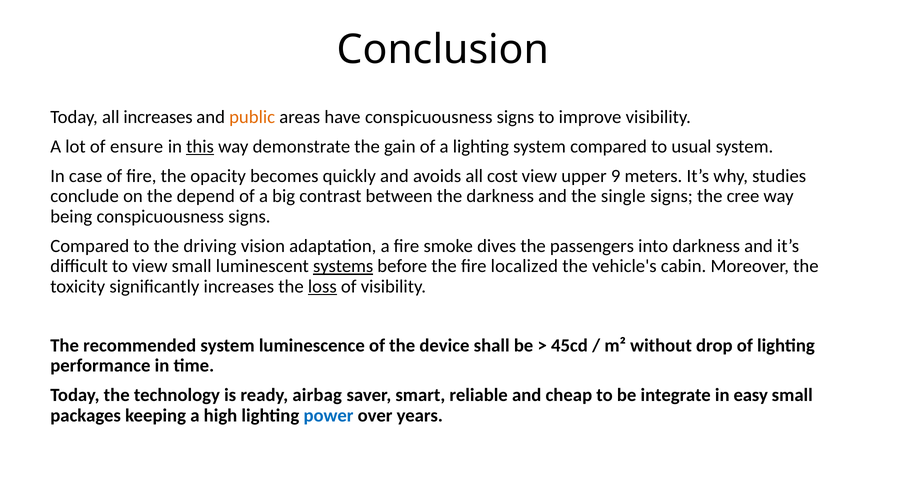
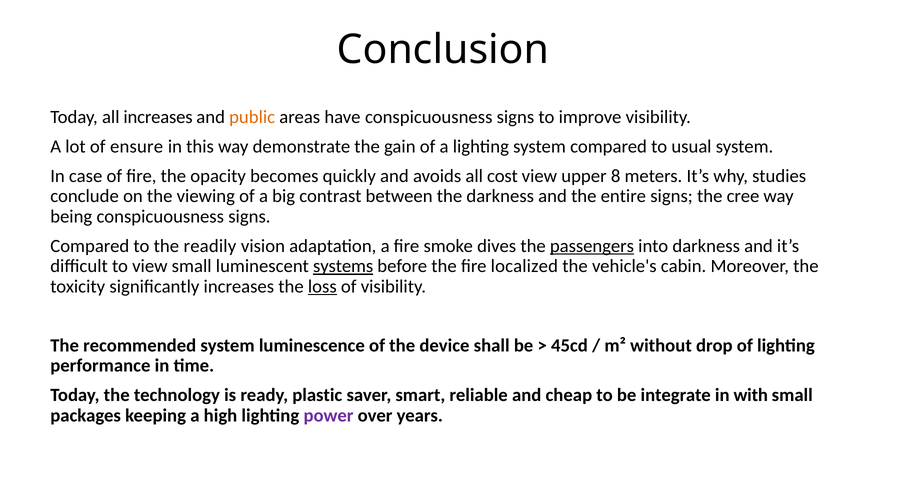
this underline: present -> none (200, 147)
9: 9 -> 8 (616, 176)
depend: depend -> viewing (206, 197)
single: single -> entire (623, 197)
driving: driving -> readily (210, 246)
passengers underline: none -> present (592, 246)
airbag: airbag -> plastic (317, 396)
easy: easy -> with (751, 396)
power colour: blue -> purple (328, 416)
